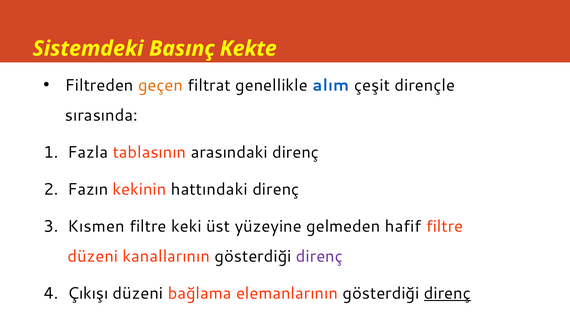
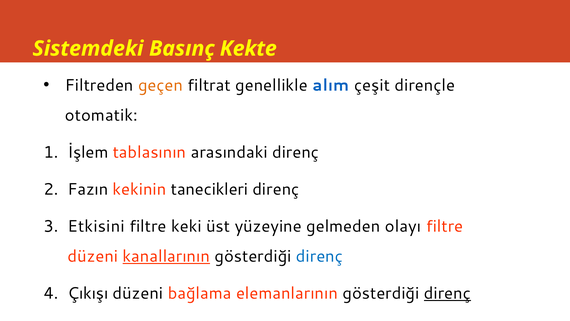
sırasında: sırasında -> otomatik (101, 115)
Fazla: Fazla -> İşlem (88, 152)
hattındaki: hattındaki -> tanecikleri (210, 189)
Kısmen: Kısmen -> Etkisini (96, 226)
hafif: hafif -> olayı (403, 226)
kanallarının underline: none -> present (166, 256)
direnç colour: purple -> blue (319, 256)
